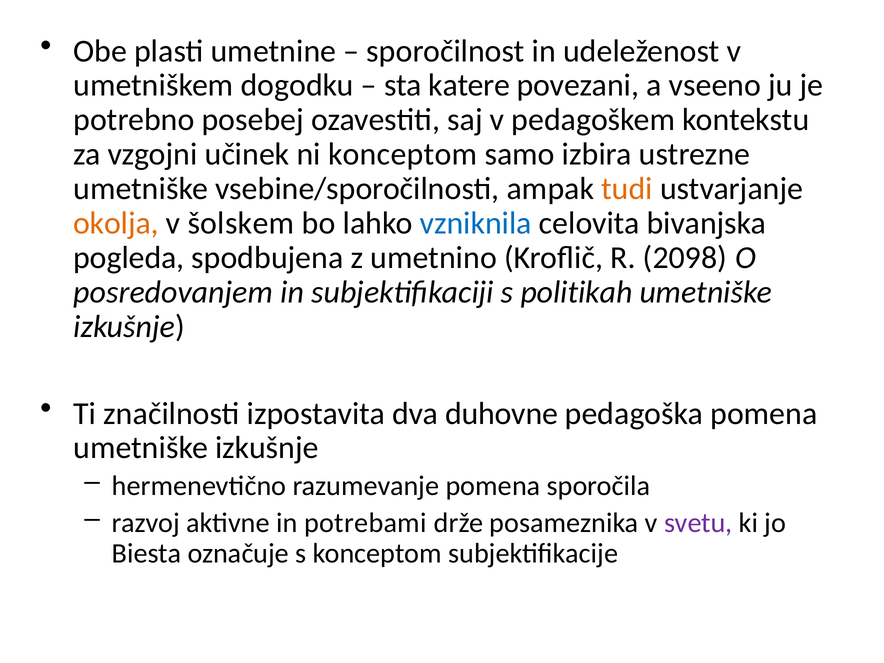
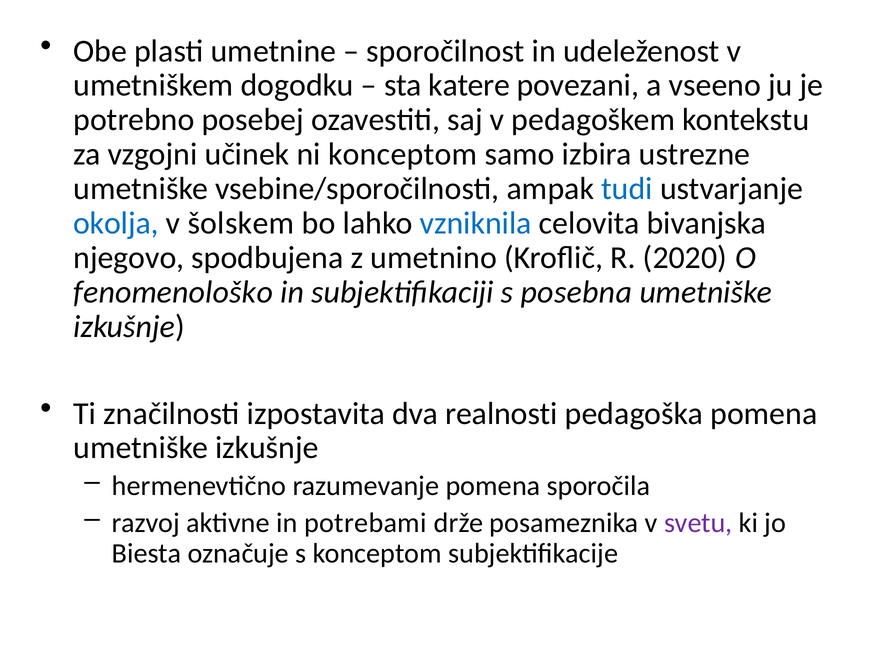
tudi colour: orange -> blue (627, 189)
okolja colour: orange -> blue (116, 223)
pogleda: pogleda -> njegovo (129, 258)
2098: 2098 -> 2020 (685, 258)
posredovanjem: posredovanjem -> fenomenološko (173, 292)
politikah: politikah -> posebna (576, 292)
duhovne: duhovne -> realnosti (502, 414)
